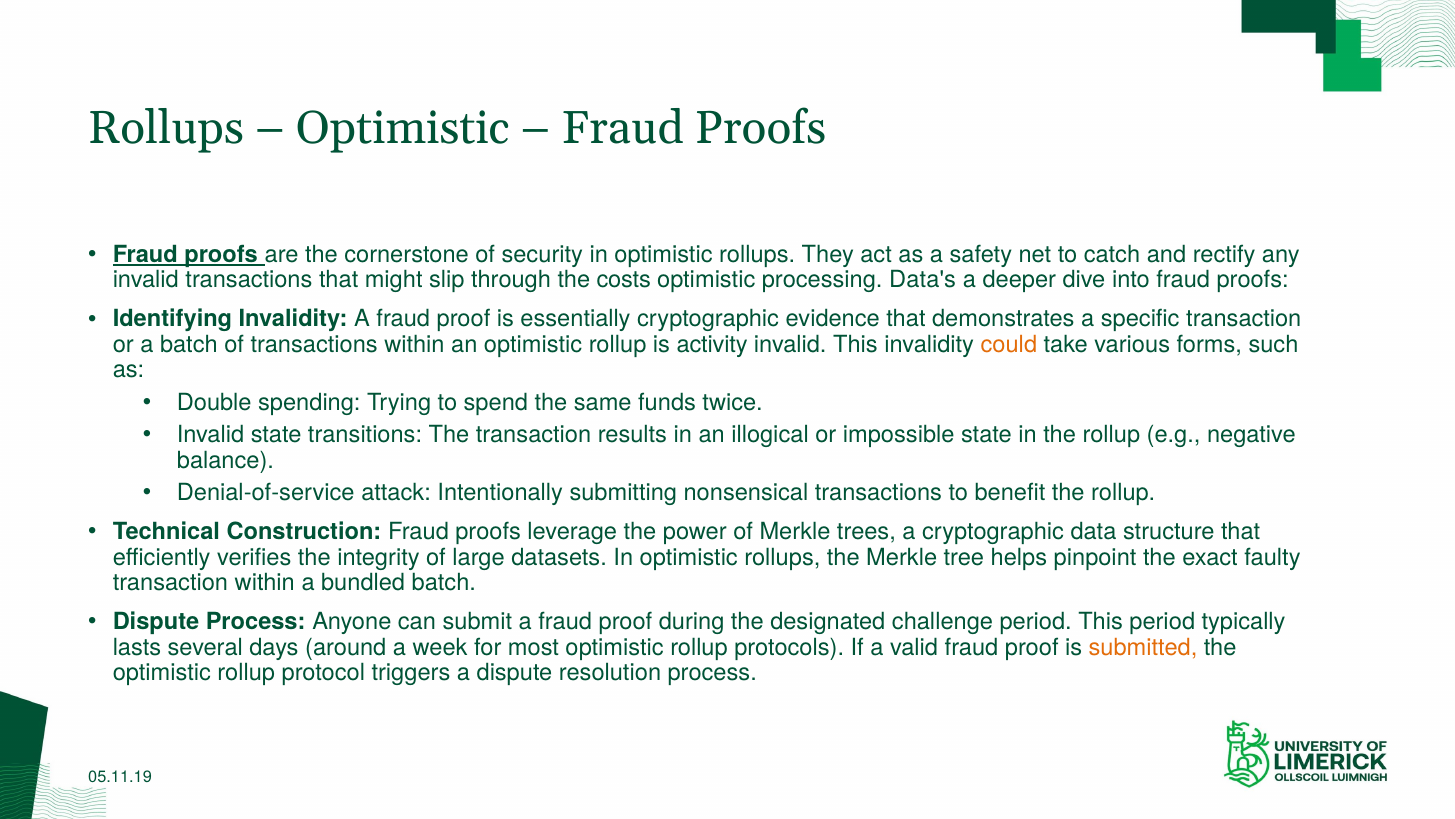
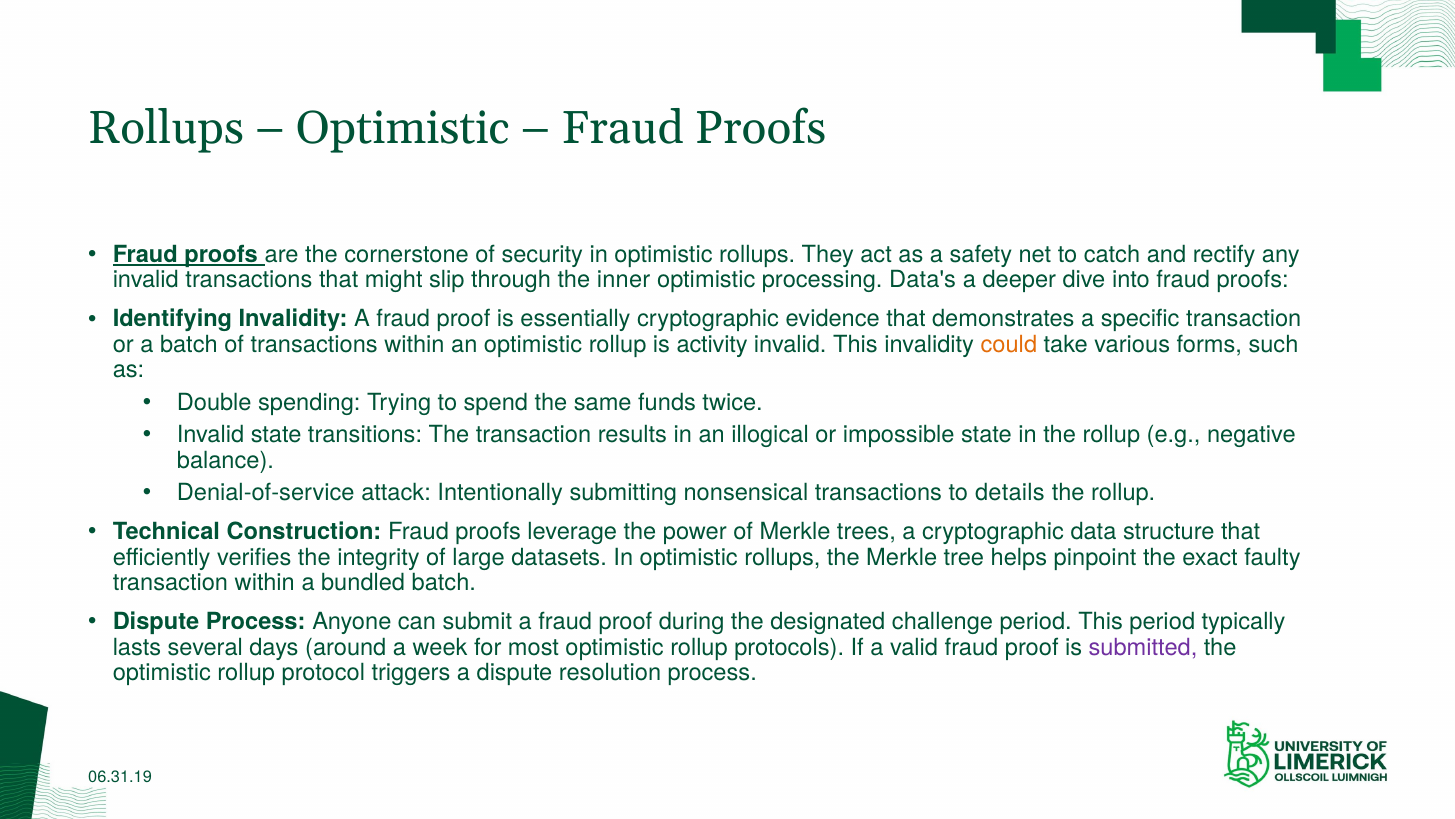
costs: costs -> inner (624, 280)
benefit: benefit -> details (1010, 492)
submitted colour: orange -> purple (1143, 647)
05.11.19: 05.11.19 -> 06.31.19 (120, 777)
